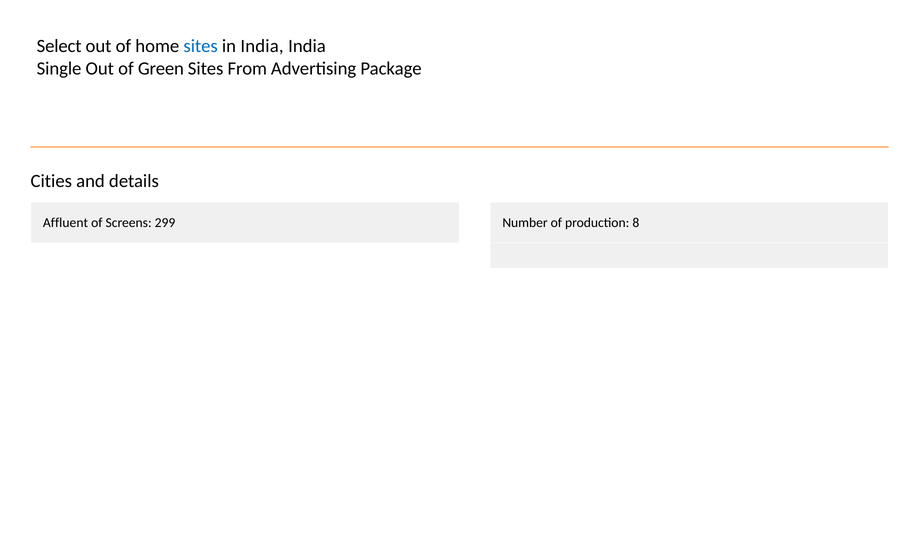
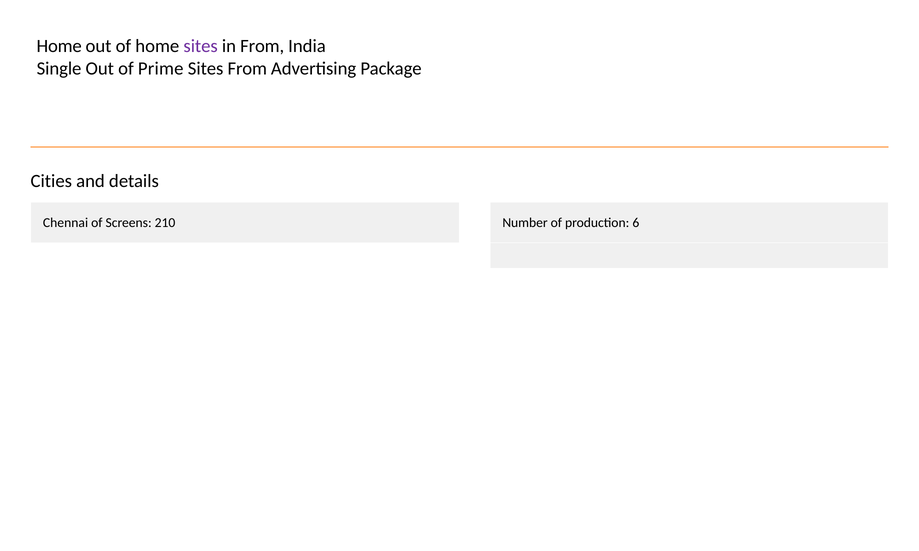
Select: Select -> Home (59, 46)
sites colour: blue -> purple (201, 46)
in India: India -> From (262, 46)
Green: Green -> Prime (161, 69)
Affluent: Affluent -> Chennai (66, 223)
299: 299 -> 210 (165, 223)
8: 8 -> 6 (636, 223)
